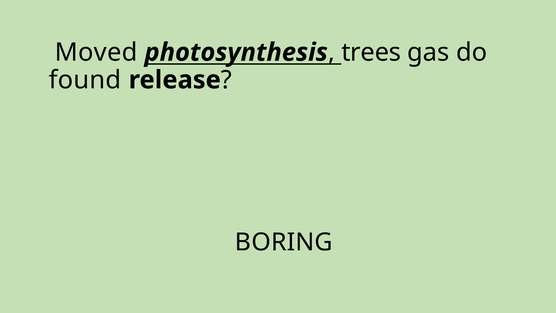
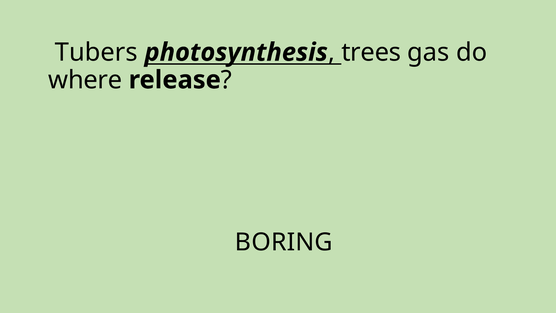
Moved: Moved -> Tubers (96, 52)
found: found -> where (85, 80)
